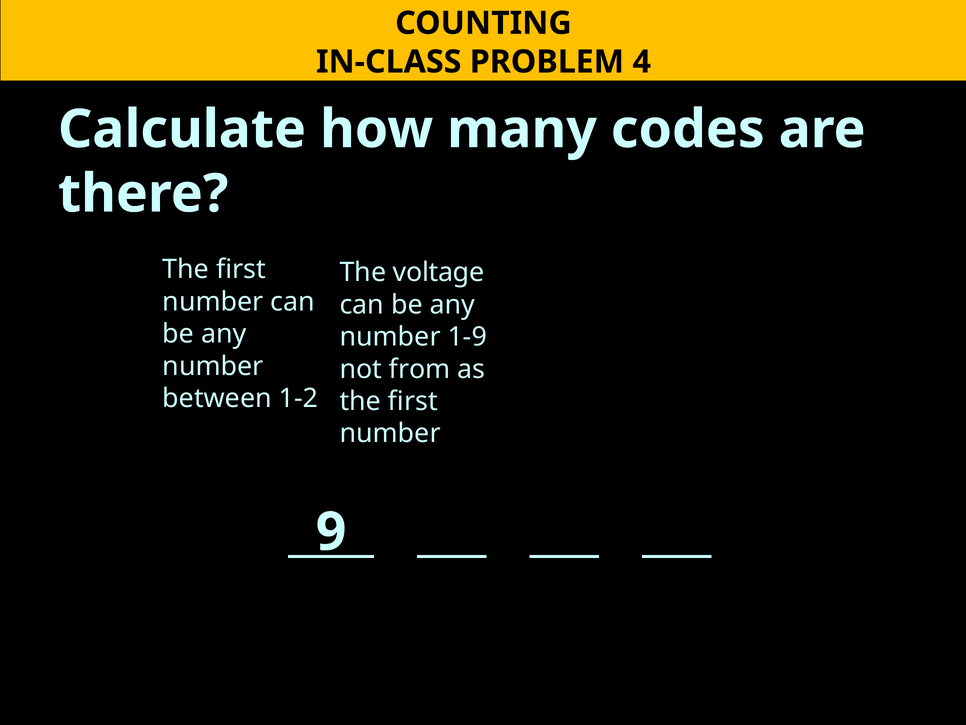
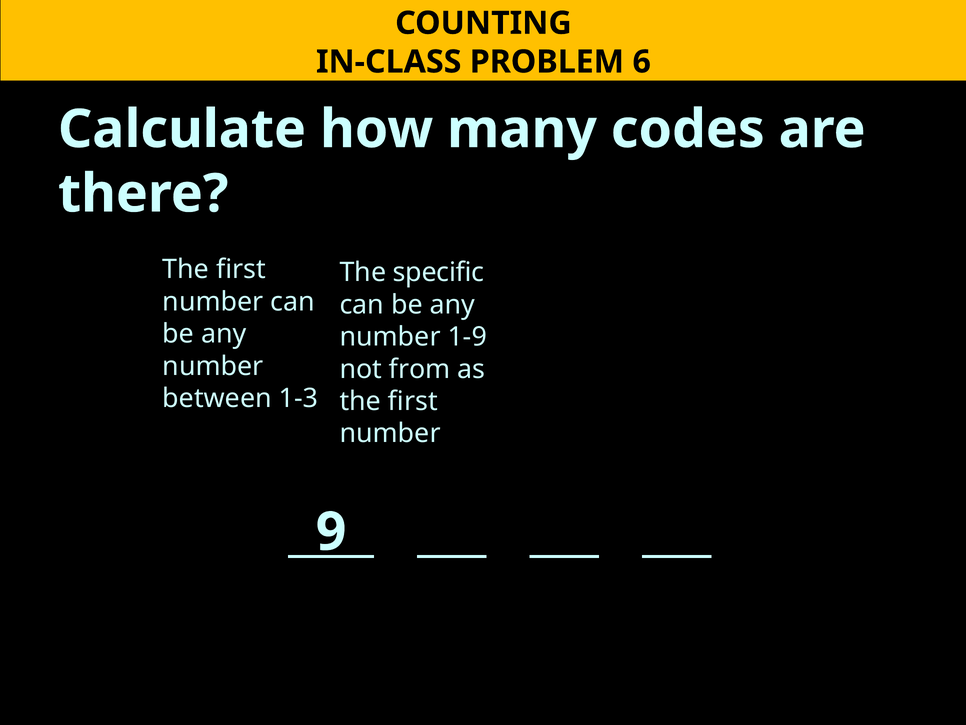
4: 4 -> 6 (642, 62)
voltage: voltage -> specific (438, 272)
1-2: 1-2 -> 1-3 (299, 398)
